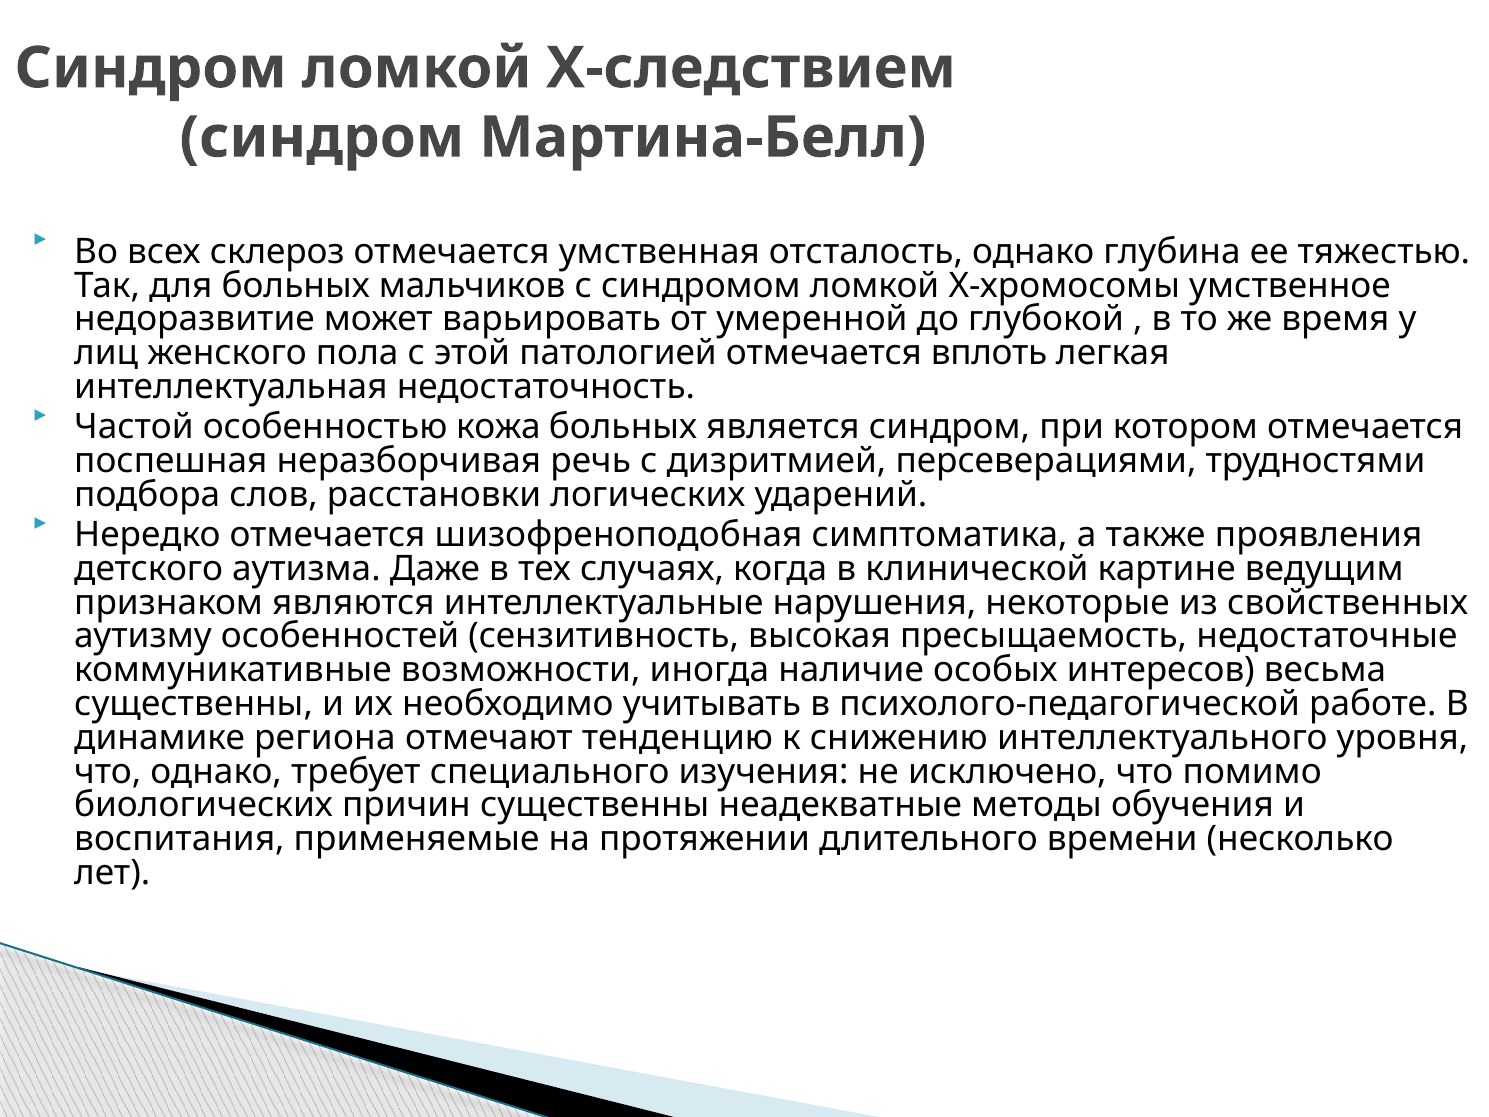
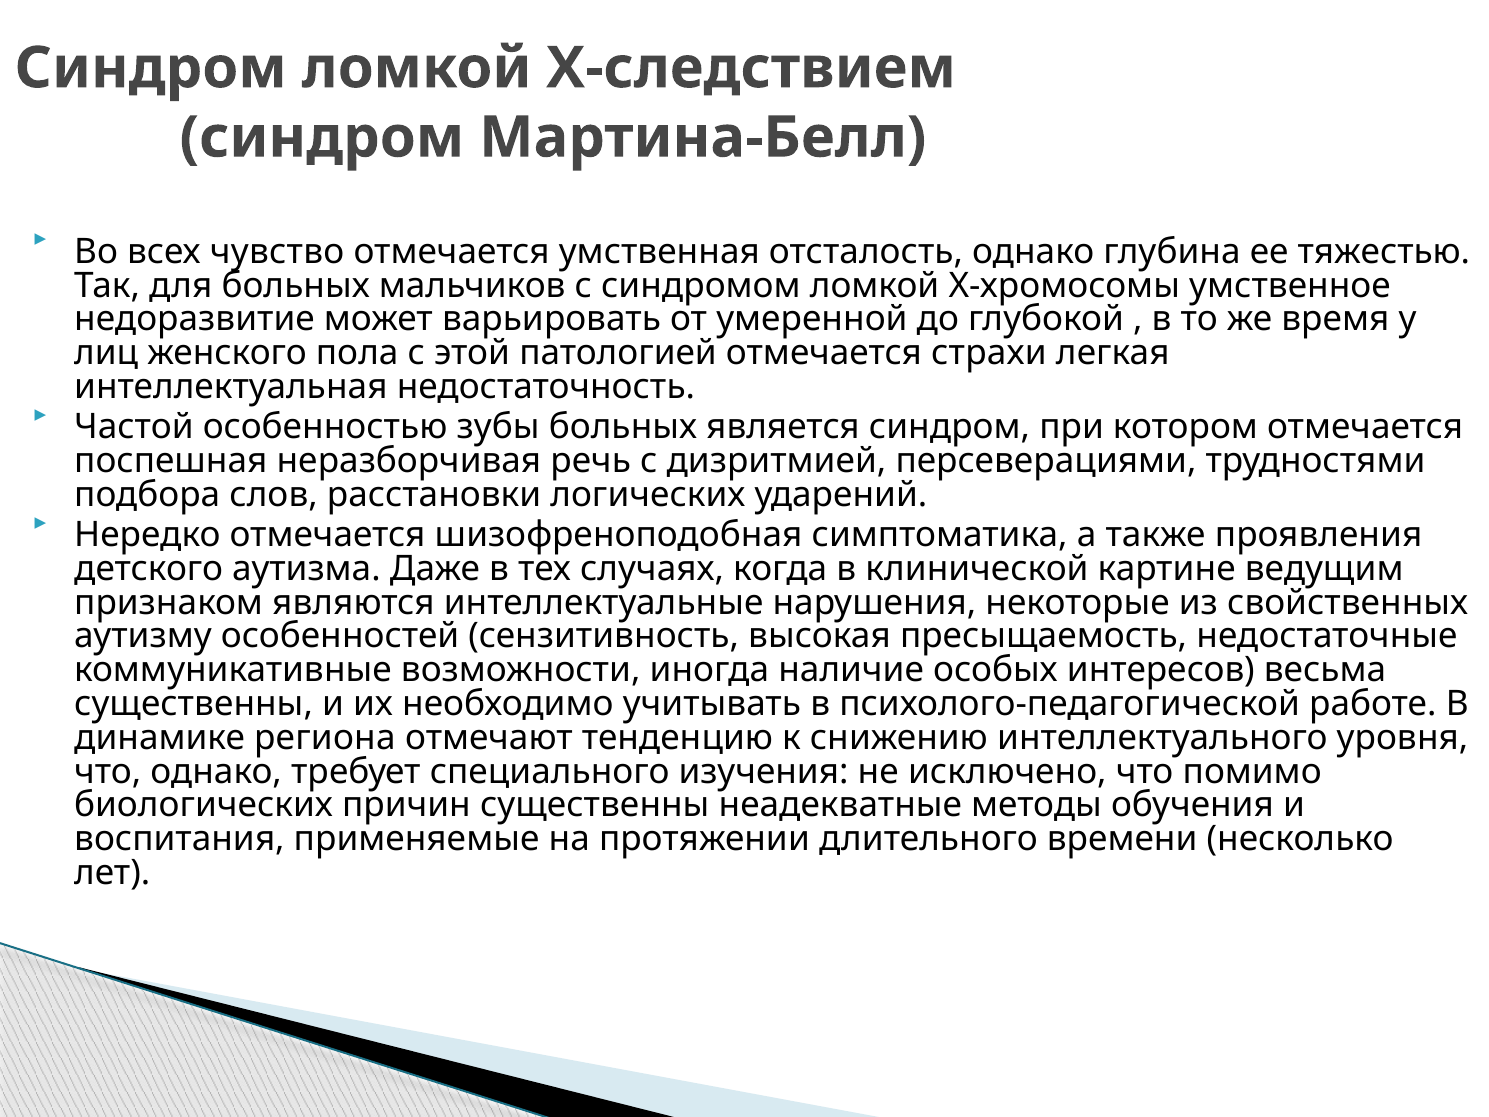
склероз: склероз -> чувство (277, 252)
вплоть: вплоть -> страхи (989, 353)
кожа: кожа -> зубы (498, 427)
